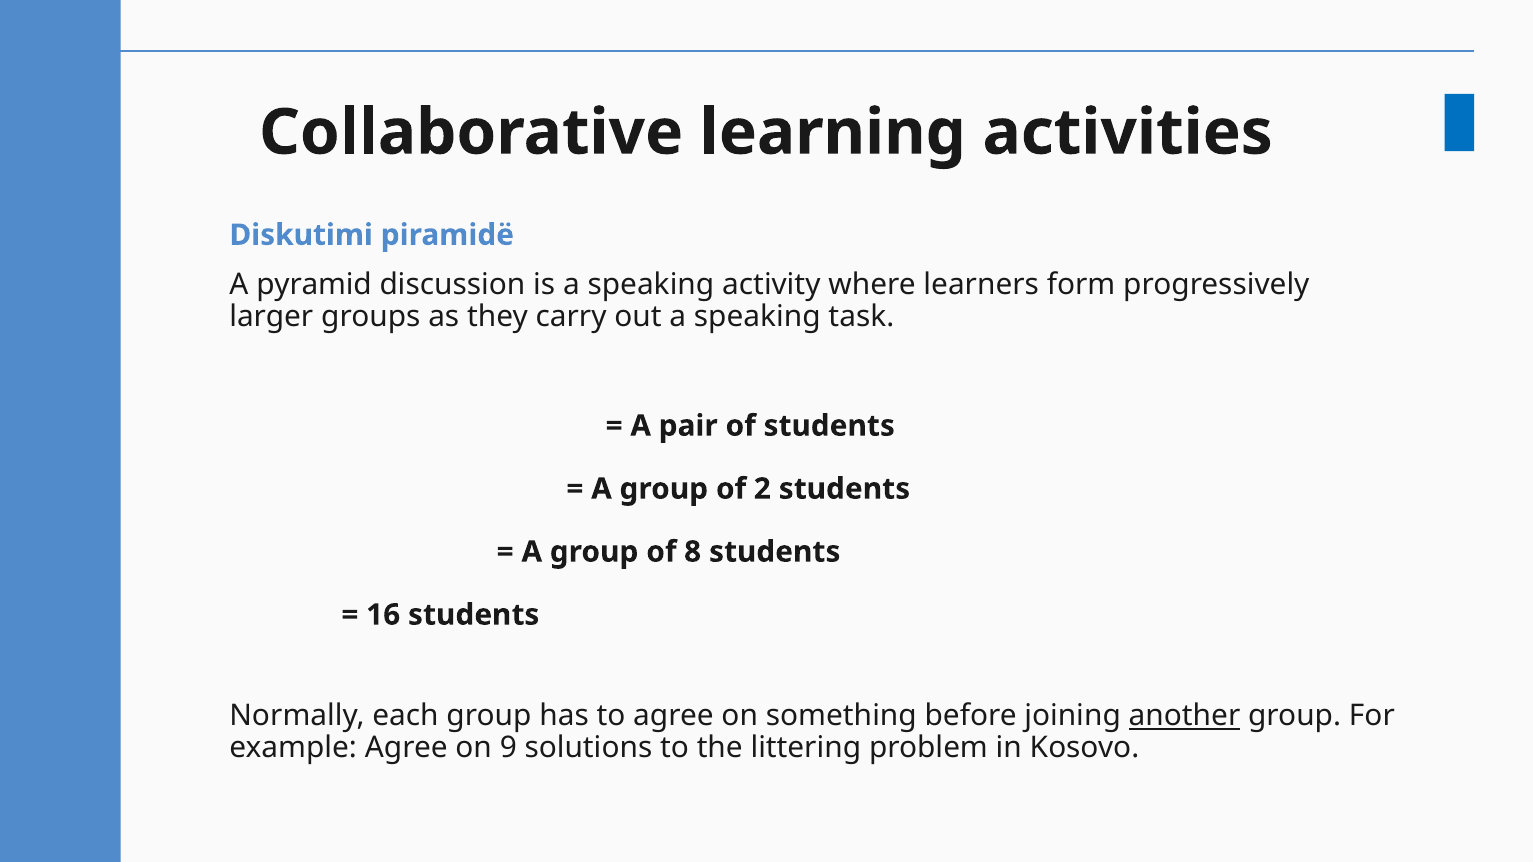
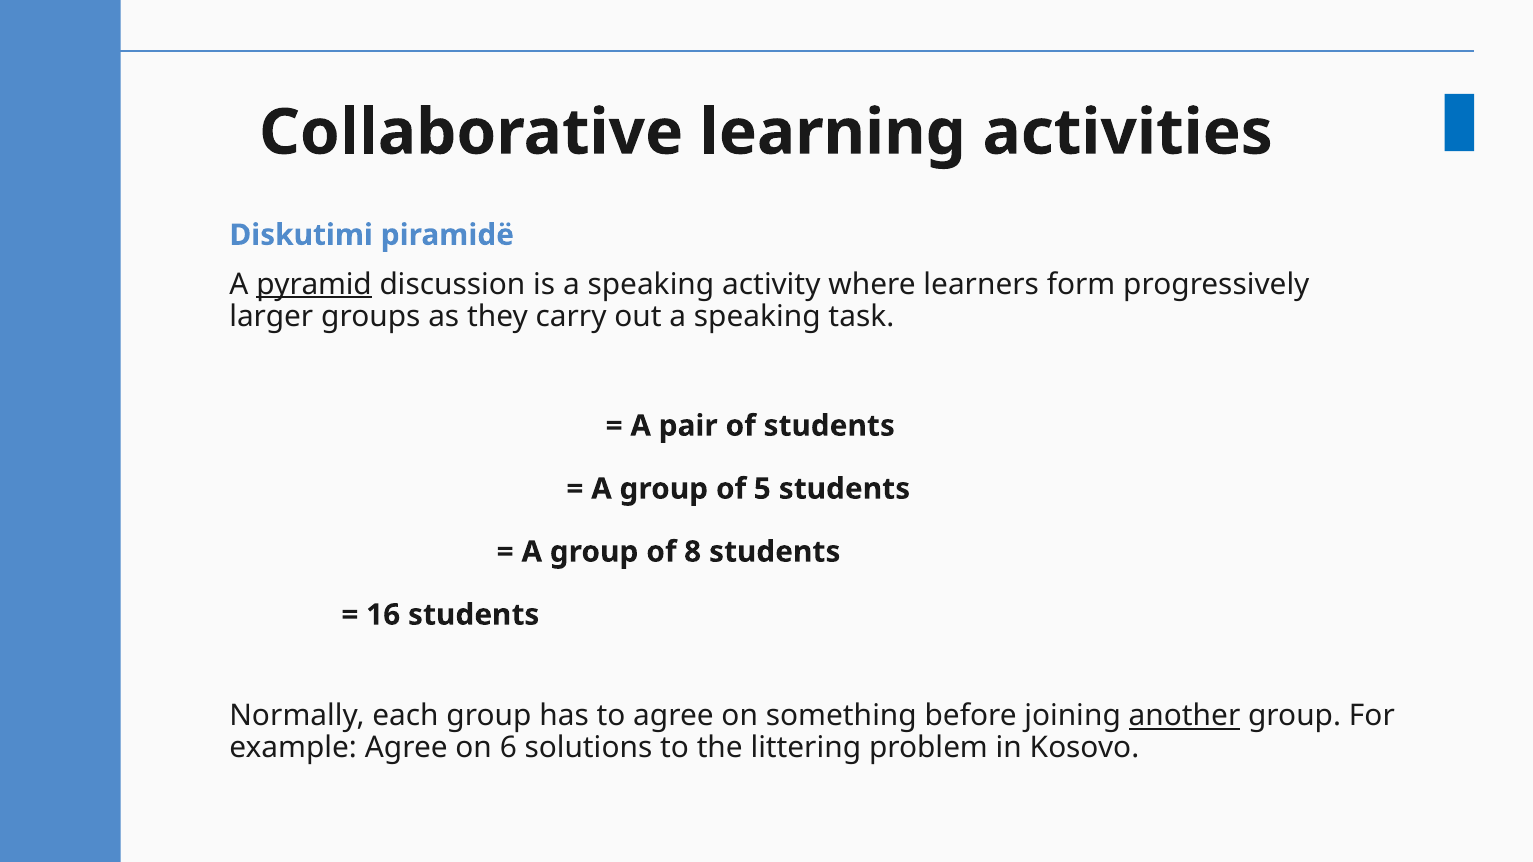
pyramid underline: none -> present (314, 284)
2: 2 -> 5 (762, 489)
9: 9 -> 6 (508, 748)
